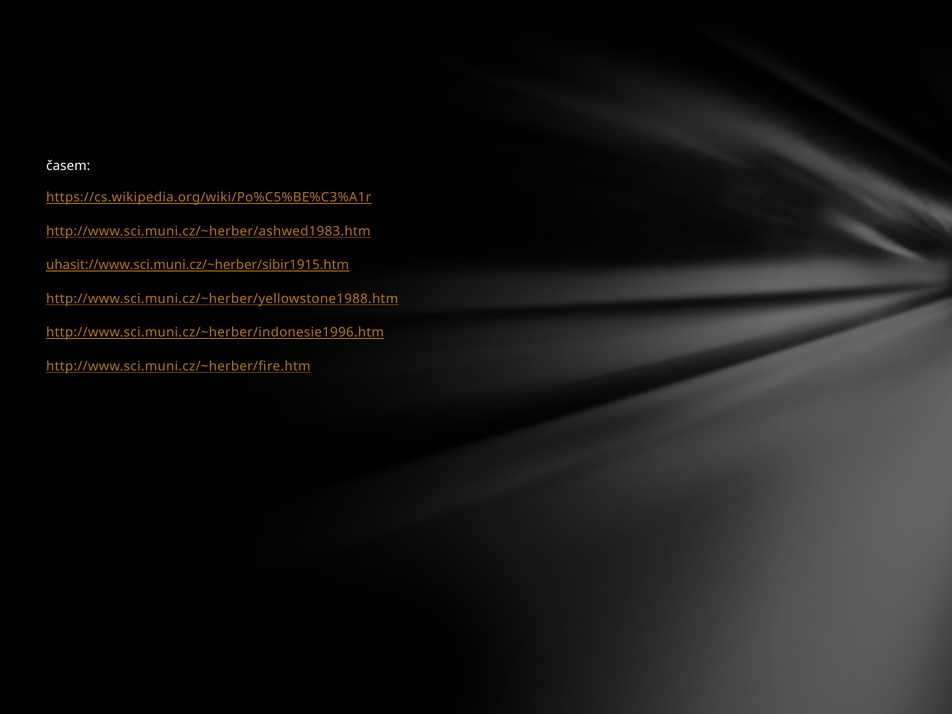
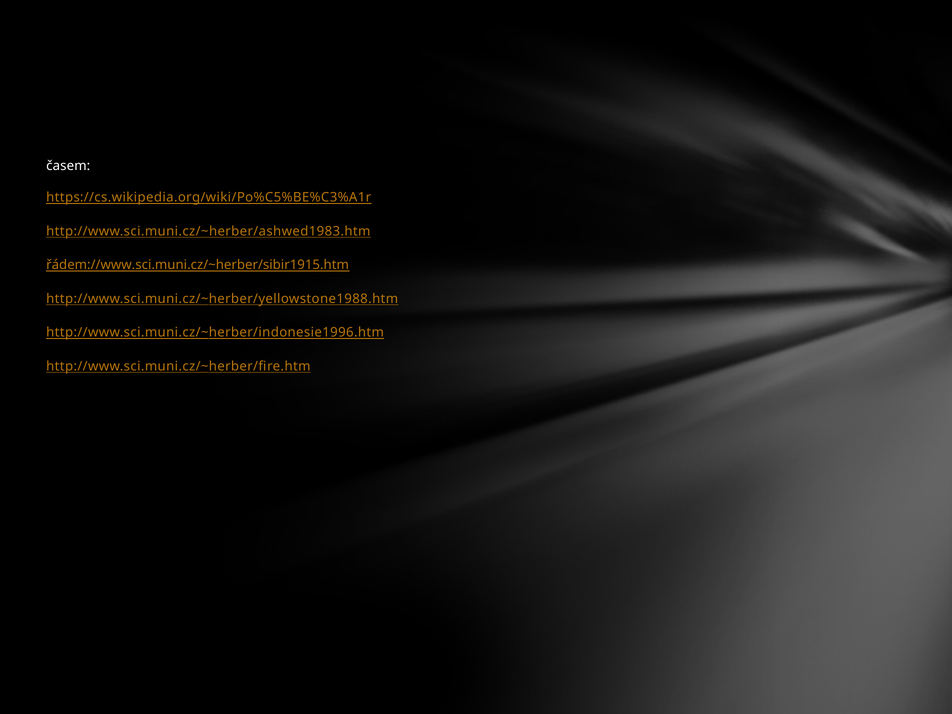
uhasit://www.sci.muni.cz/~herber/sibir1915.htm: uhasit://www.sci.muni.cz/~herber/sibir1915.htm -> řádem://www.sci.muni.cz/~herber/sibir1915.htm (198, 265)
